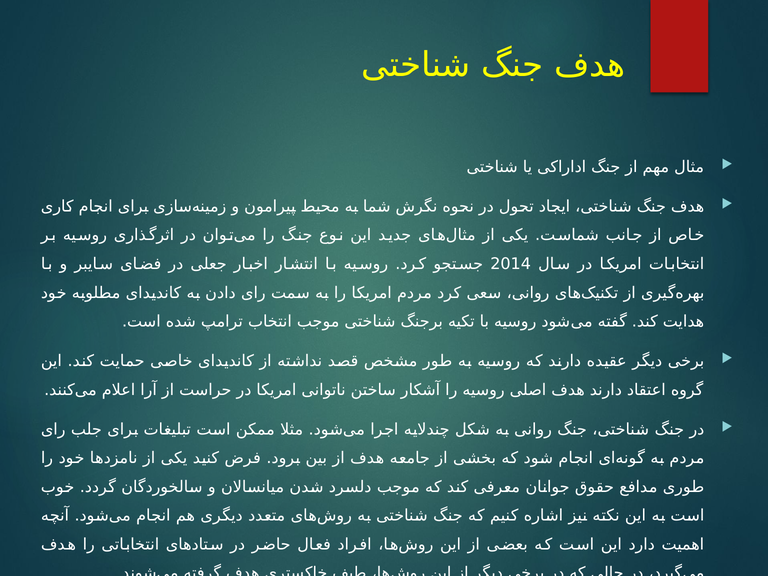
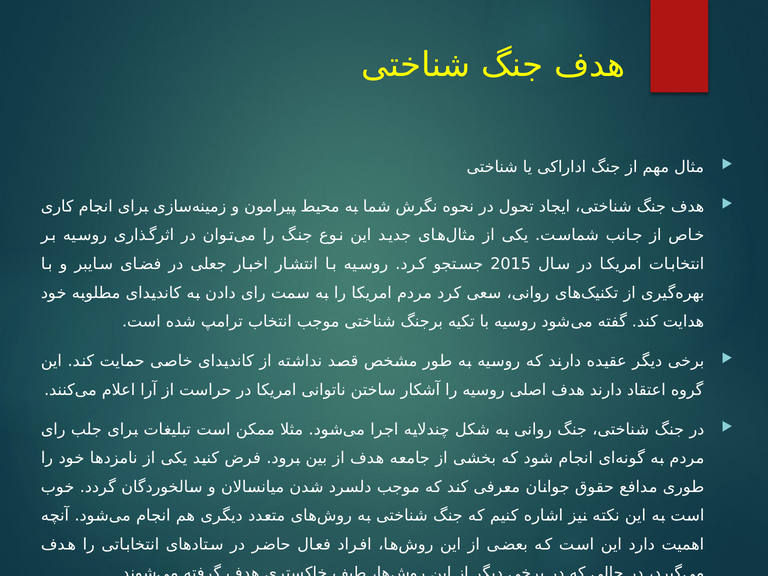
2014: 2014 -> 2015 (511, 264)
